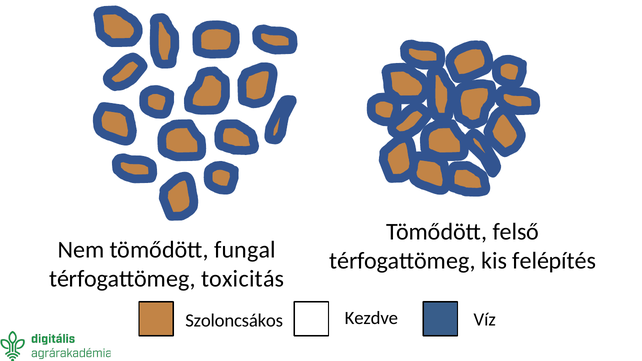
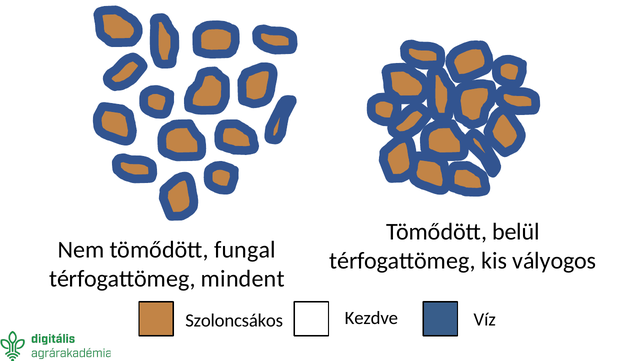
felső: felső -> belül (516, 232)
felépítés: felépítés -> vályogos (554, 261)
toxicitás: toxicitás -> mindent (243, 279)
